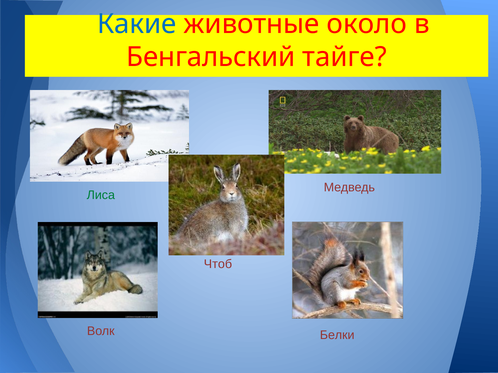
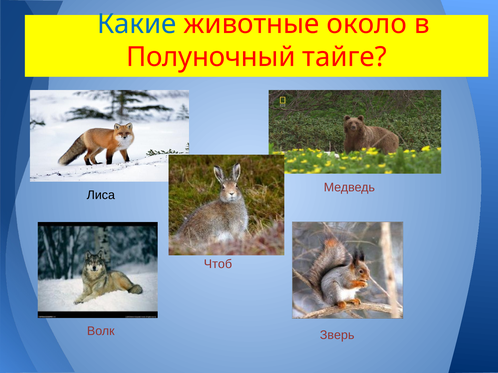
Бенгальский: Бенгальский -> Полуночный (211, 57)
Лиса colour: green -> black (101, 195)
Белки: Белки -> Зверь (337, 335)
